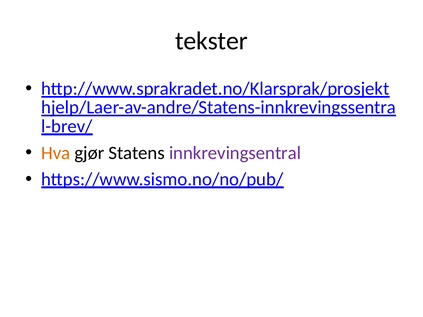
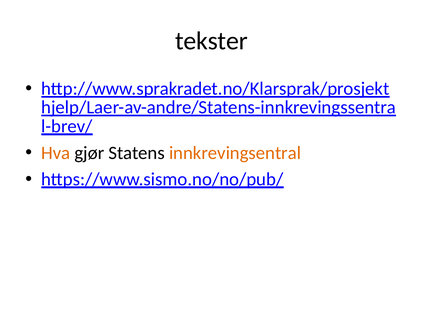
innkrevingsentral colour: purple -> orange (235, 153)
